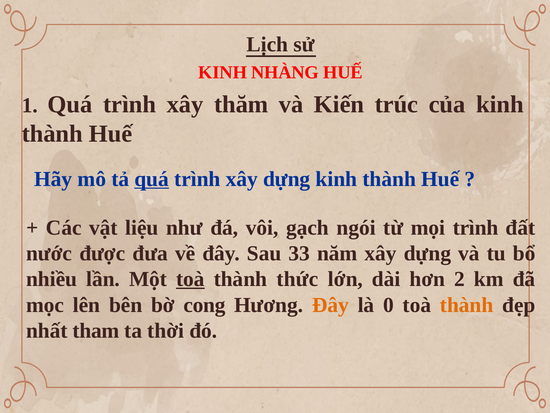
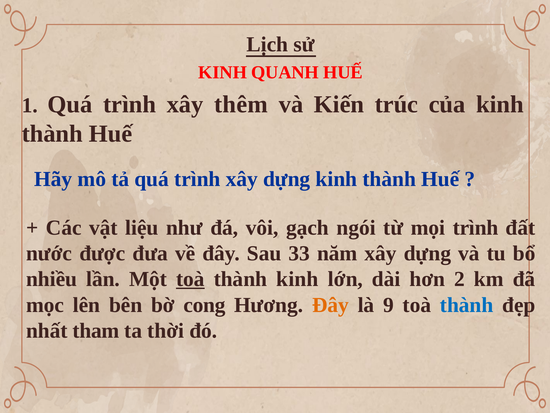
NHÀNG: NHÀNG -> QUANH (285, 72)
thăm: thăm -> thêm (241, 104)
quá underline: present -> none (152, 179)
thành thức: thức -> kinh (297, 279)
0: 0 -> 9 (389, 305)
thành colour: orange -> blue (467, 305)
